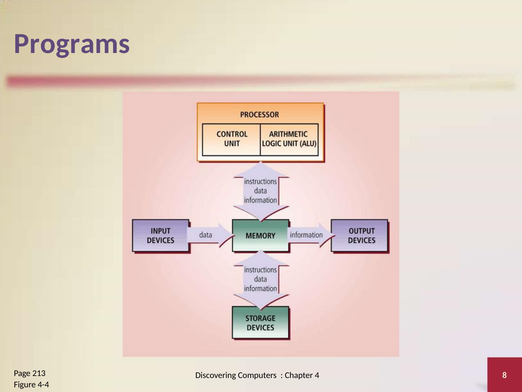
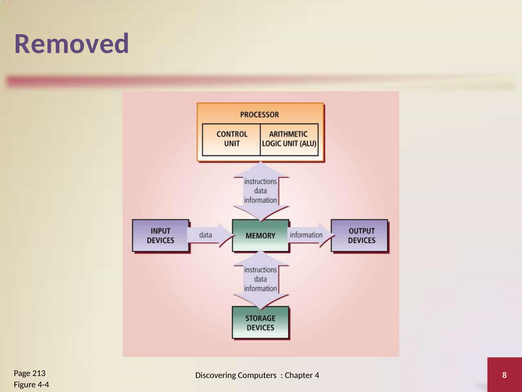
Programs: Programs -> Removed (72, 43)
